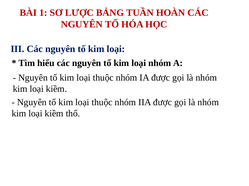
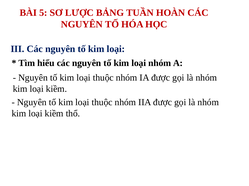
1: 1 -> 5 (43, 13)
